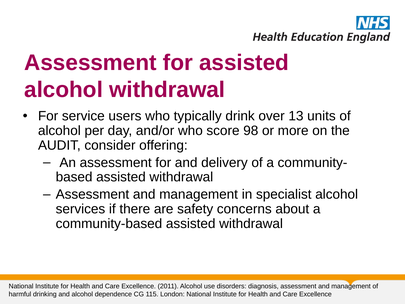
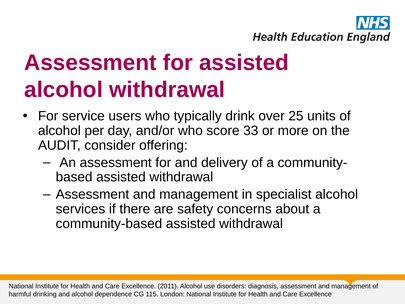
13: 13 -> 25 (296, 116)
98: 98 -> 33 (251, 131)
